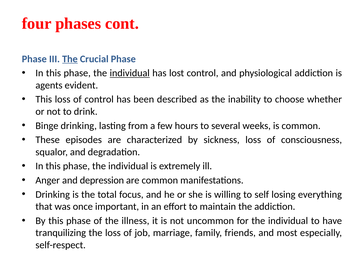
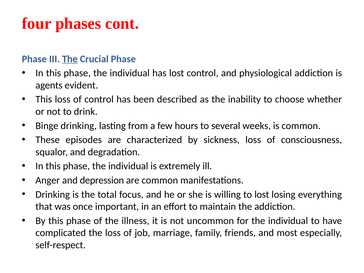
individual underline: present -> none (130, 73)
to self: self -> lost (262, 194)
tranquilizing: tranquilizing -> complicated (61, 233)
